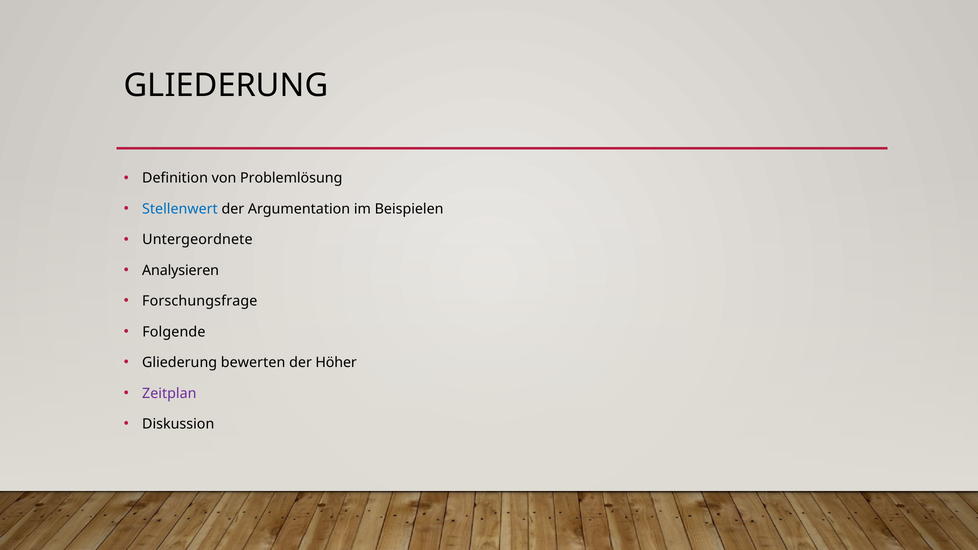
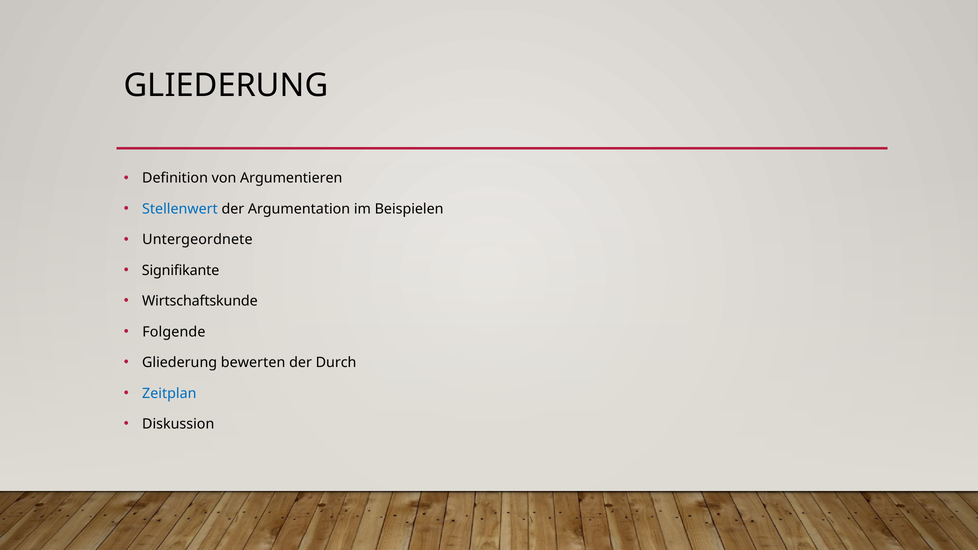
Problemlösung: Problemlösung -> Argumentieren (291, 178)
Analysieren: Analysieren -> Signifikante (181, 270)
Forschungsfrage: Forschungsfrage -> Wirtschaftskunde (200, 301)
Höher: Höher -> Durch (336, 363)
Zeitplan colour: purple -> blue (169, 393)
